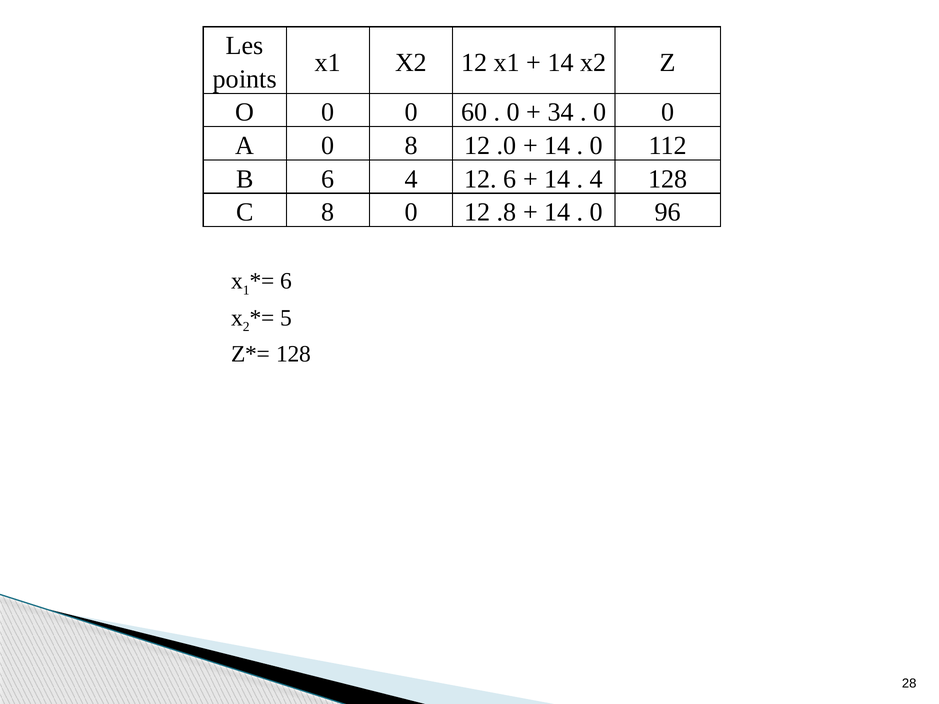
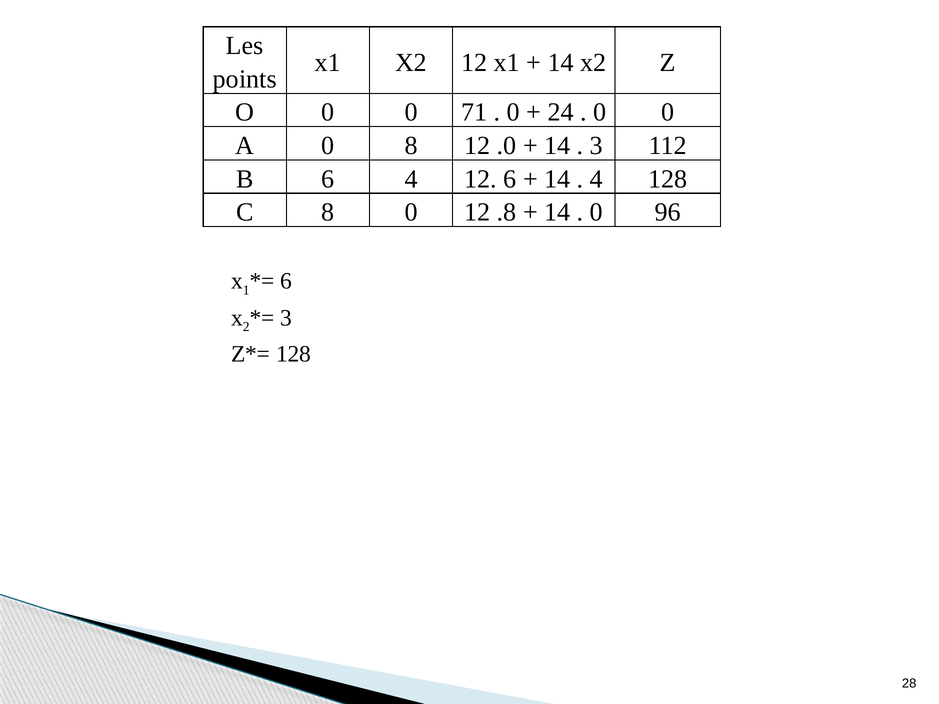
60: 60 -> 71 (474, 112)
34: 34 -> 24 (561, 112)
0: 0 -> 3 (596, 146)
5: 5 -> 3 (286, 318)
